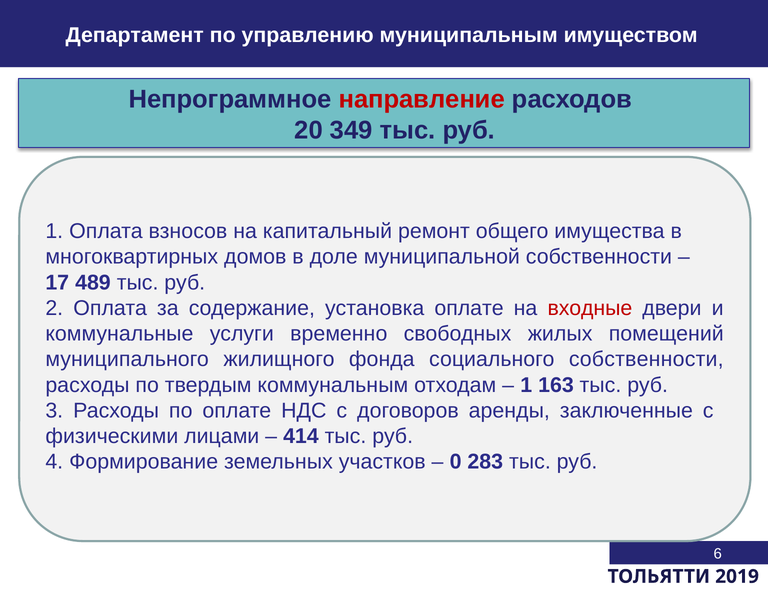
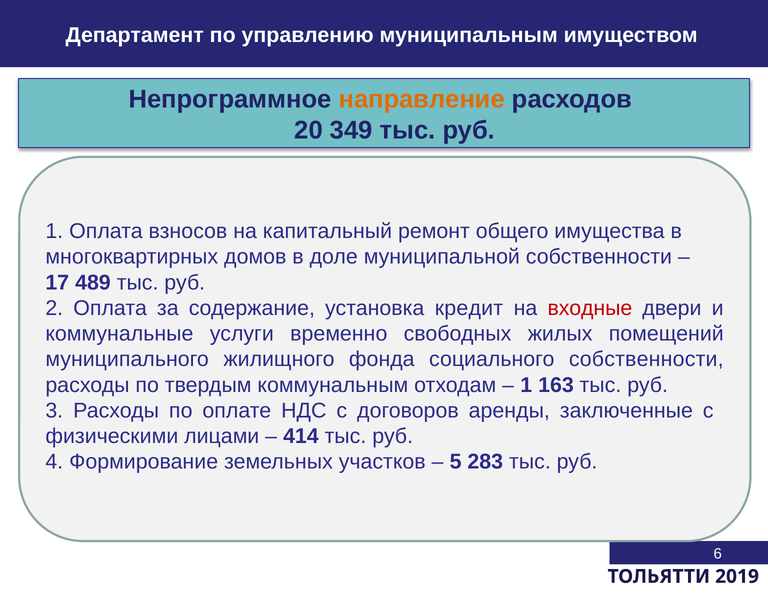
направление colour: red -> orange (422, 99)
установка оплате: оплате -> кредит (469, 308)
0: 0 -> 5 (456, 462)
